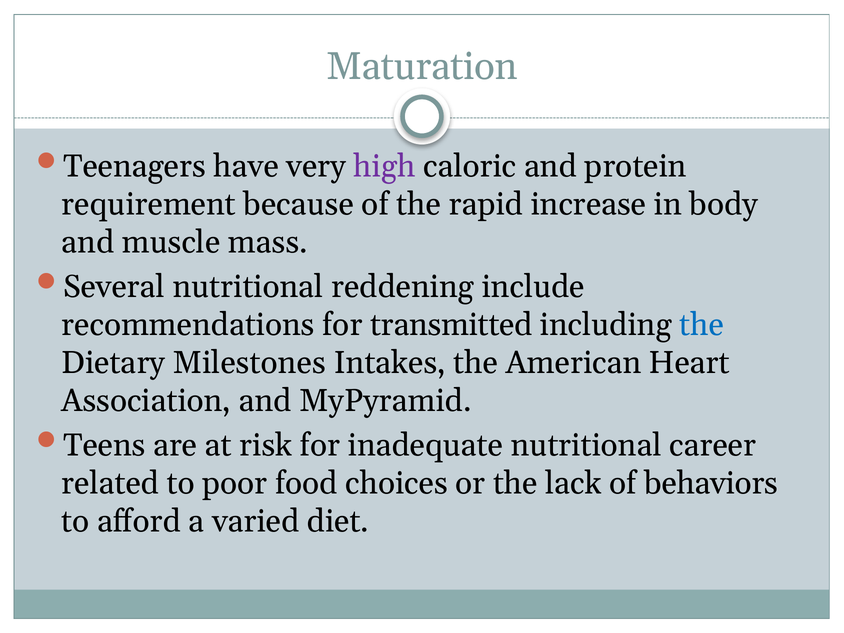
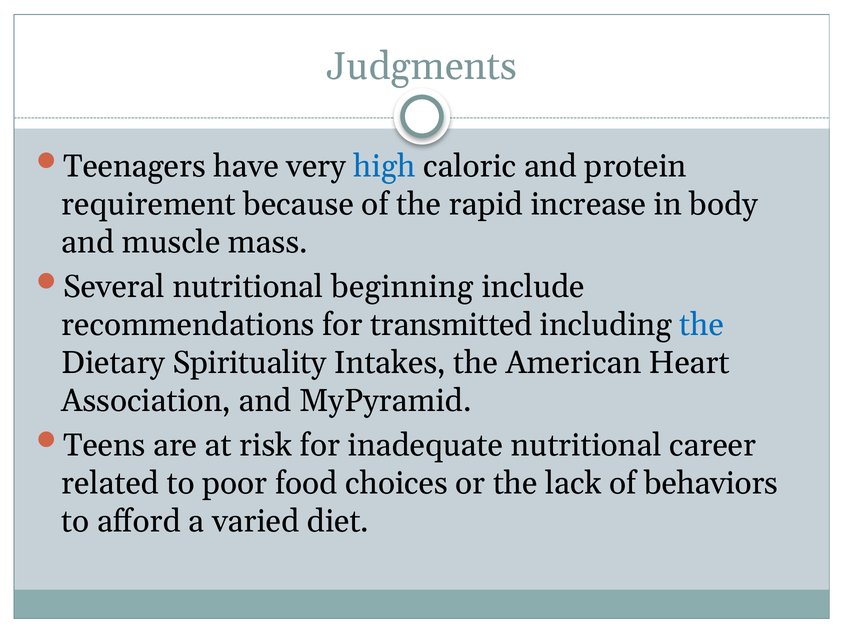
Maturation: Maturation -> Judgments (422, 66)
high colour: purple -> blue (385, 166)
reddening: reddening -> beginning (402, 287)
Milestones: Milestones -> Spirituality (249, 363)
